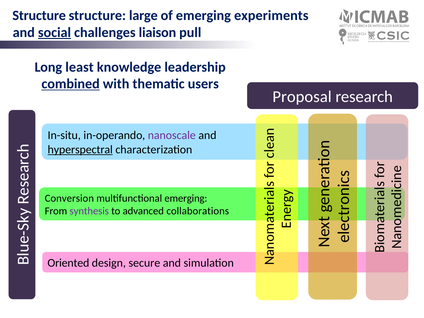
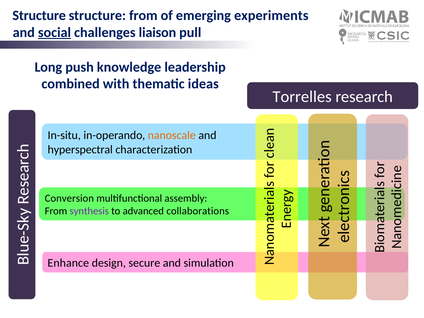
structure large: large -> from (143, 15)
least: least -> push (80, 67)
combined underline: present -> none (71, 84)
users: users -> ideas (203, 84)
Proposal: Proposal -> Torrelles (302, 97)
nanoscale colour: purple -> orange (172, 135)
hyperspectral underline: present -> none (80, 149)
multifunctional emerging: emerging -> assembly (186, 198)
Oriented: Oriented -> Enhance (68, 263)
